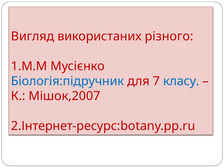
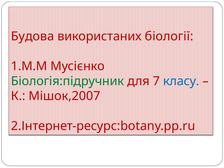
Вигляд: Вигляд -> Будова (33, 36)
різного: різного -> біології (169, 36)
Біологія:підручник colour: blue -> green (68, 81)
